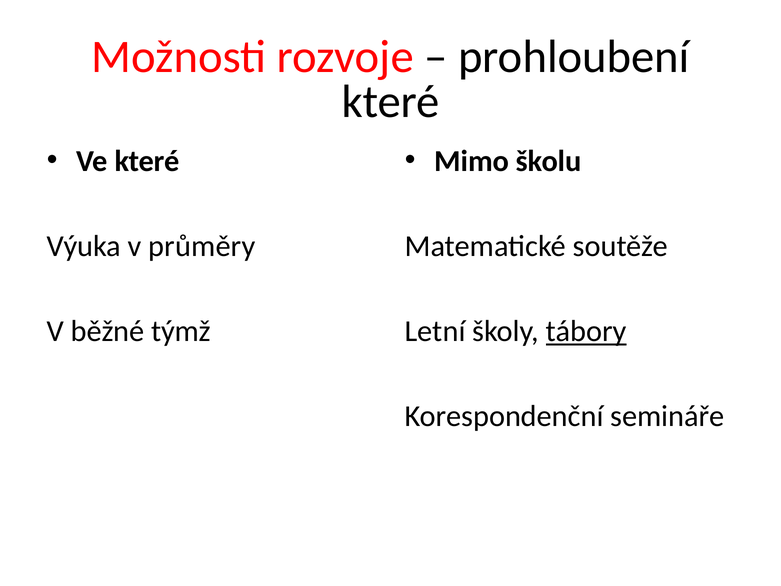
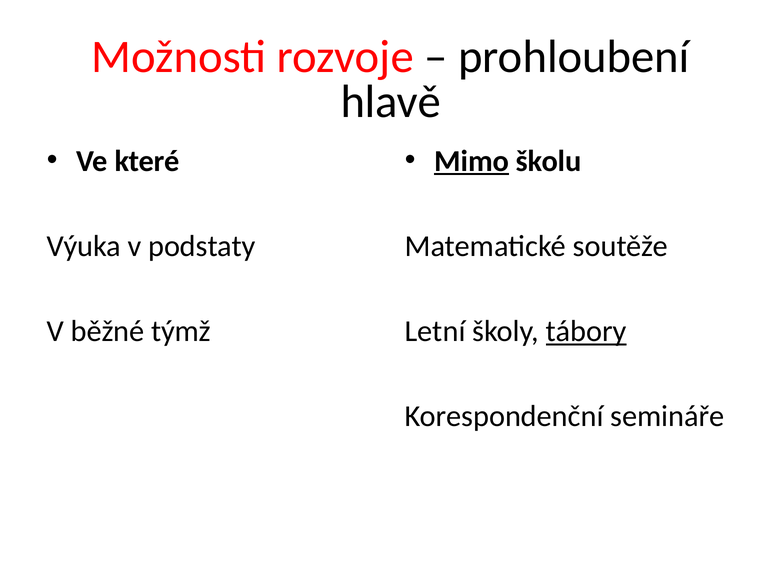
které: které -> hlavě (391, 102)
Mimo underline: none -> present (472, 161)
průměry: průměry -> podstaty (202, 246)
